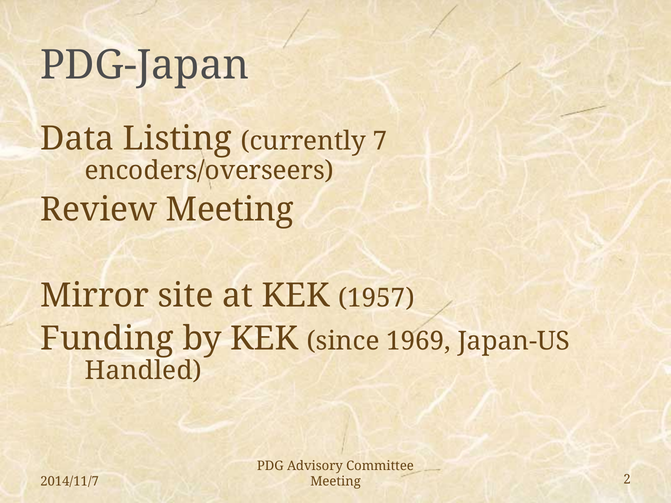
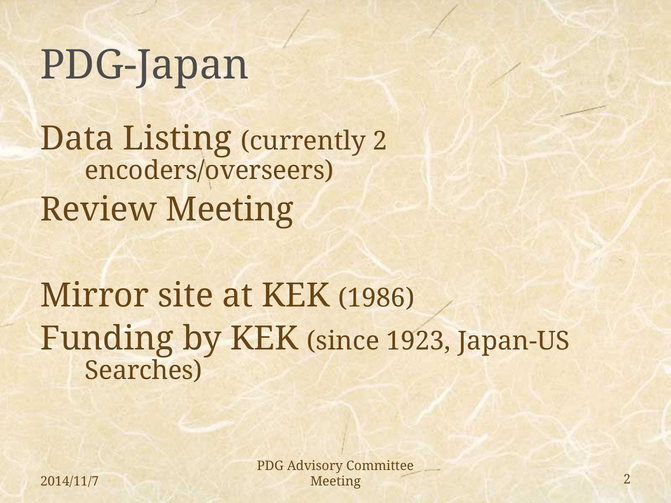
currently 7: 7 -> 2 (380, 141)
1957: 1957 -> 1986 (376, 298)
1969: 1969 -> 1923 (419, 341)
Handled: Handled -> Searches (144, 371)
